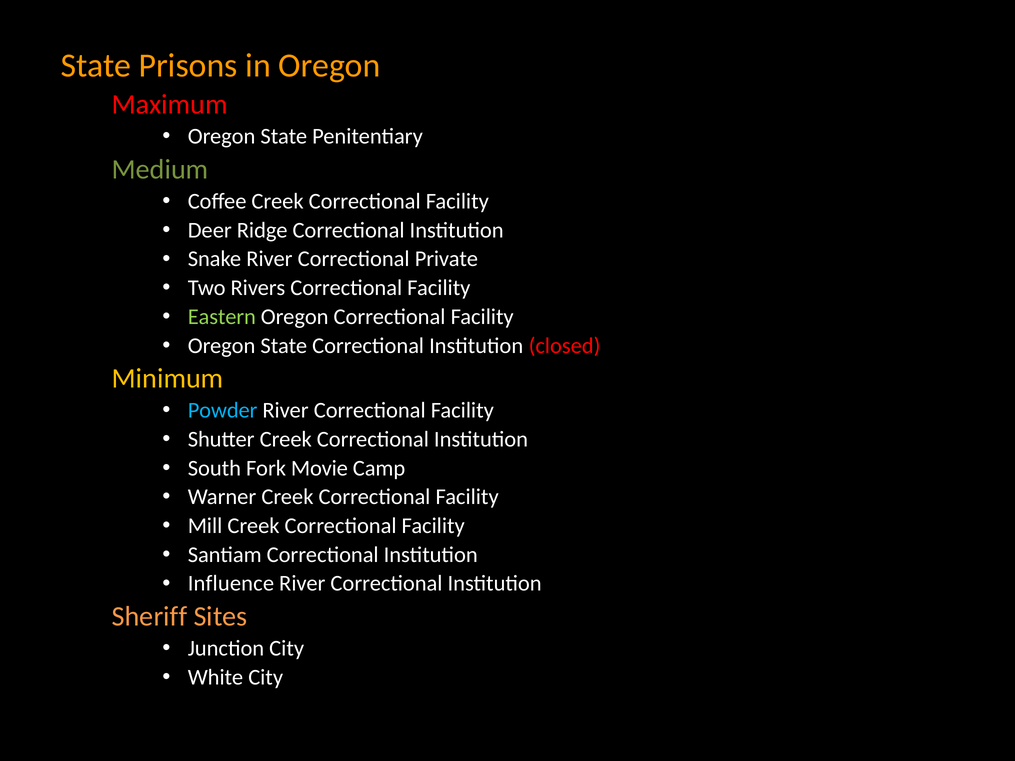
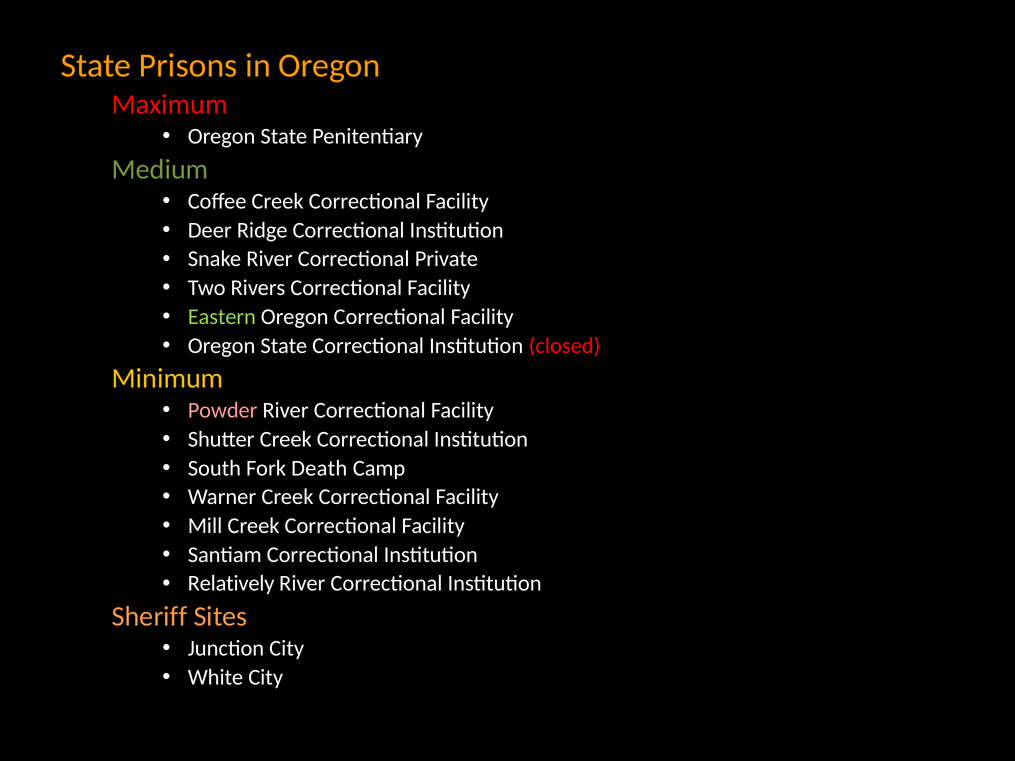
Powder colour: light blue -> pink (223, 411)
Movie: Movie -> Death (319, 468)
Influence: Influence -> Relatively (231, 584)
